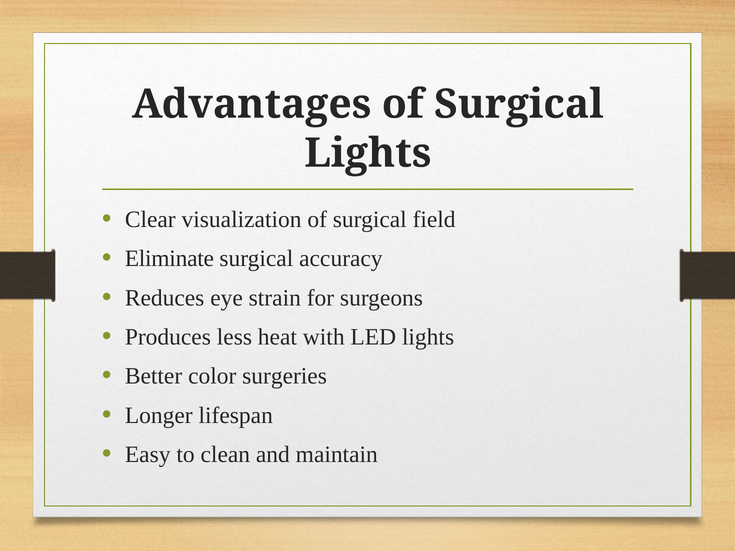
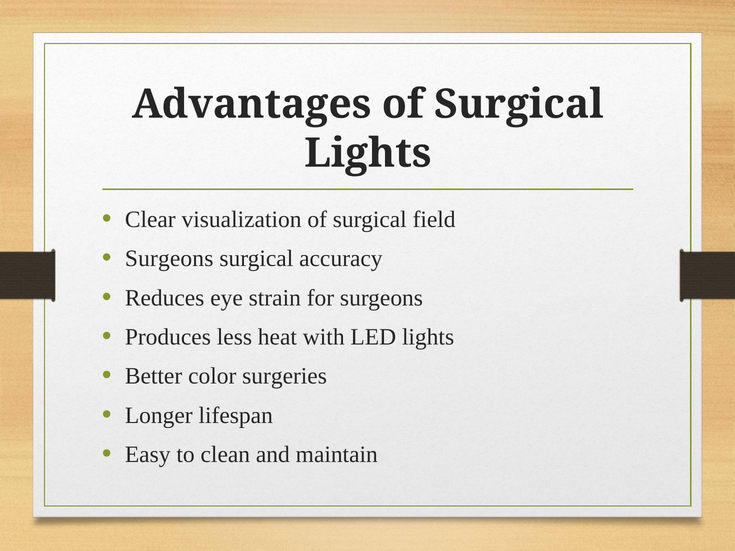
Eliminate: Eliminate -> Surgeons (169, 259)
